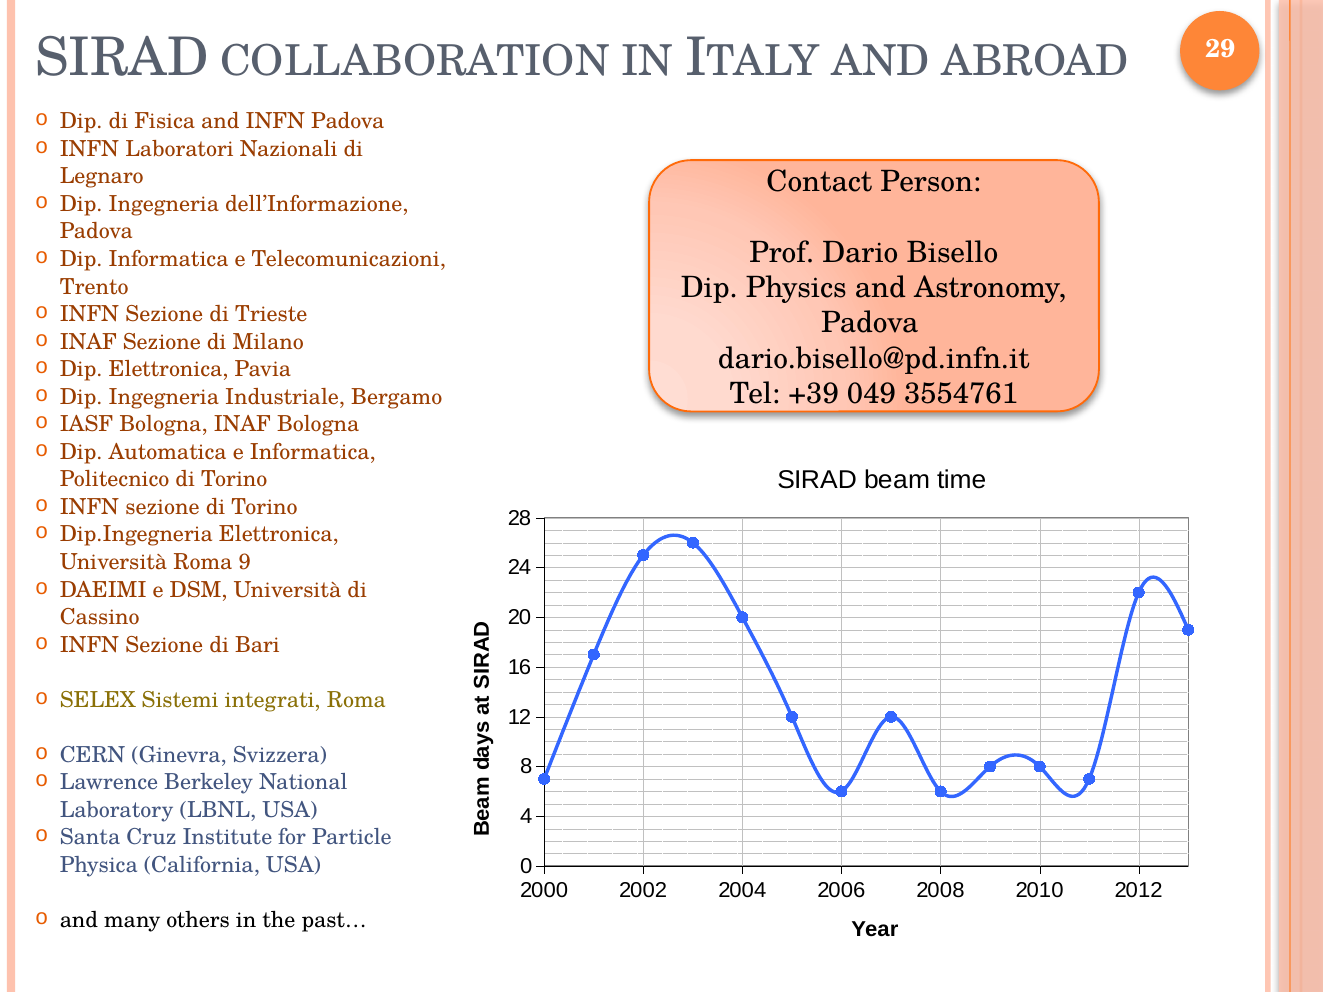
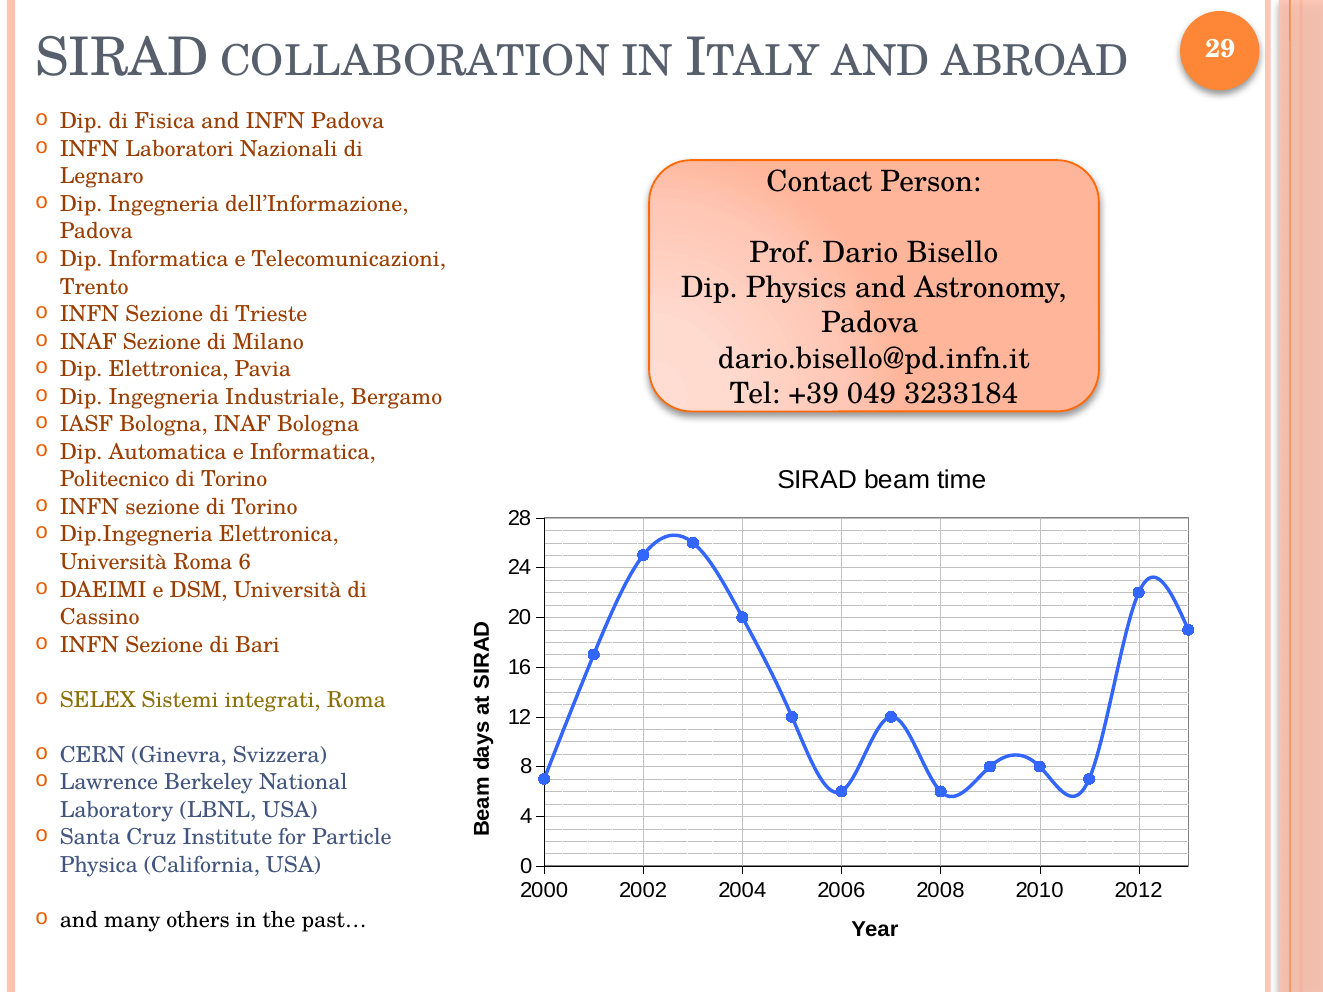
3554761: 3554761 -> 3233184 (961, 394)
9: 9 -> 6 (245, 562)
